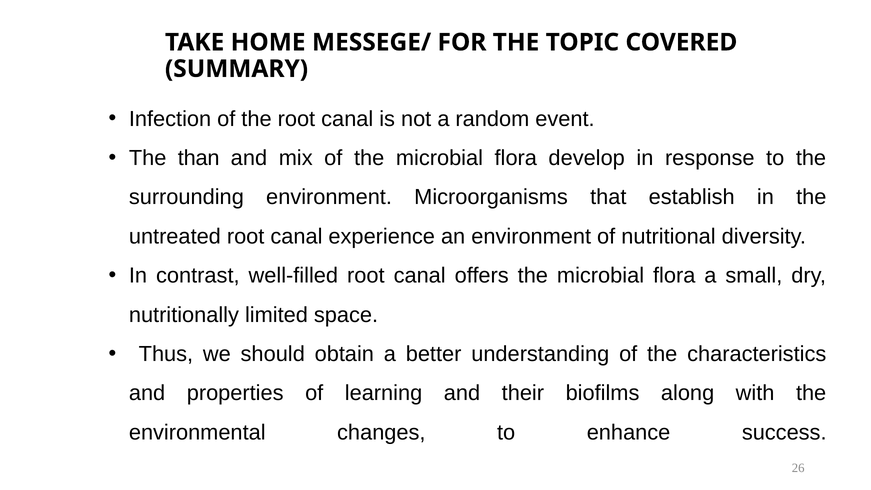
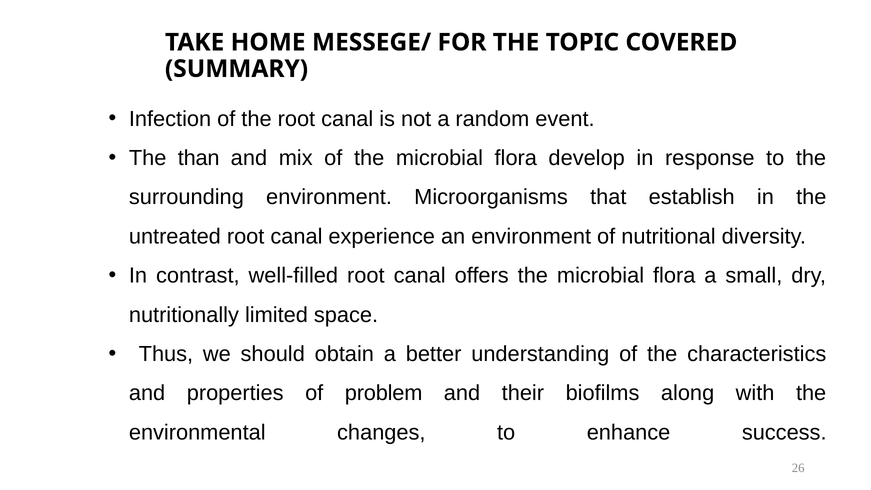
learning: learning -> problem (384, 393)
